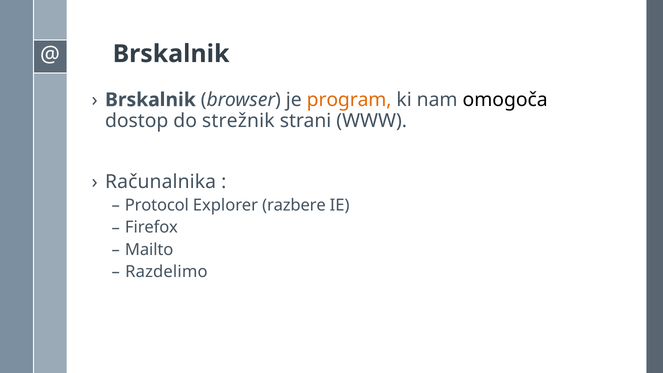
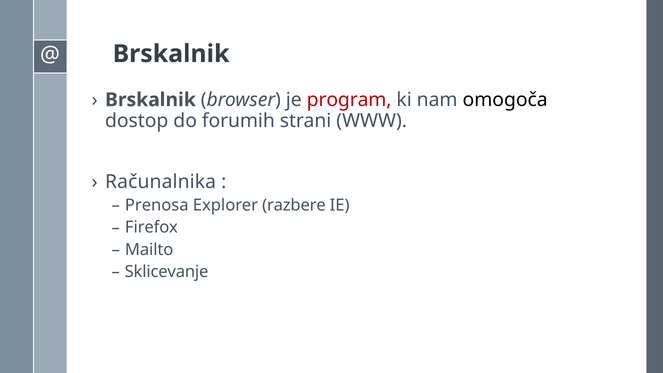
program colour: orange -> red (349, 100)
strežnik: strežnik -> forumih (238, 121)
Protocol: Protocol -> Prenosa (157, 205)
Razdelimo: Razdelimo -> Sklicevanje (167, 272)
